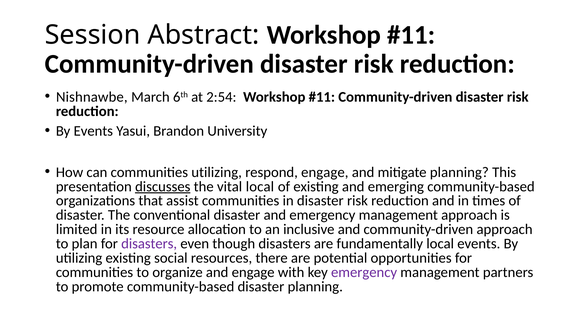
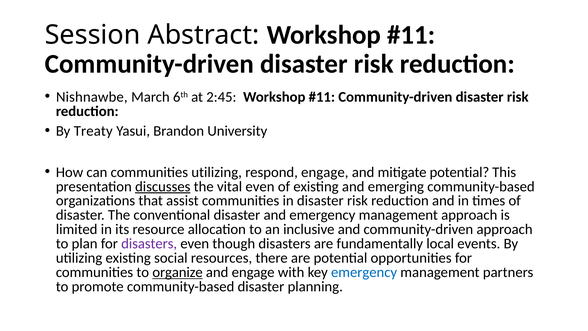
2:54: 2:54 -> 2:45 (221, 97)
By Events: Events -> Treaty (93, 131)
mitigate planning: planning -> potential (459, 172)
vital local: local -> even (260, 186)
organize underline: none -> present (178, 272)
emergency colour: purple -> blue (364, 272)
